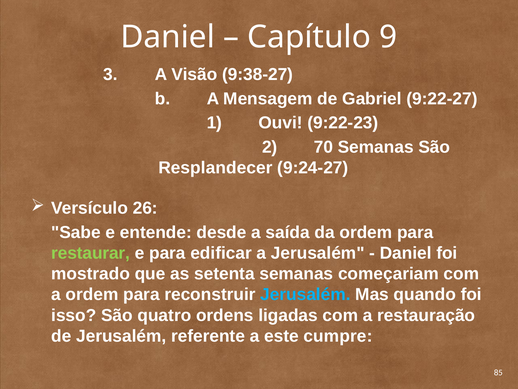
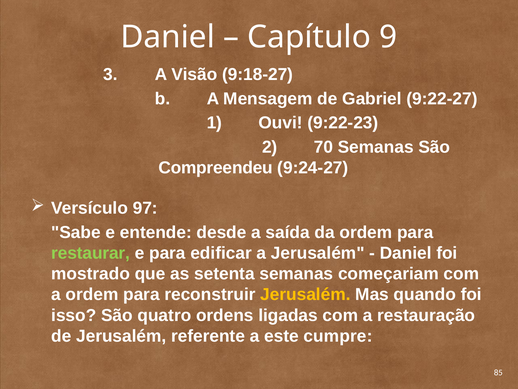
9:38-27: 9:38-27 -> 9:18-27 (258, 74)
Resplandecer: Resplandecer -> Compreendeu (216, 168)
26: 26 -> 97 (145, 208)
Jerusalém colour: light blue -> yellow (305, 294)
